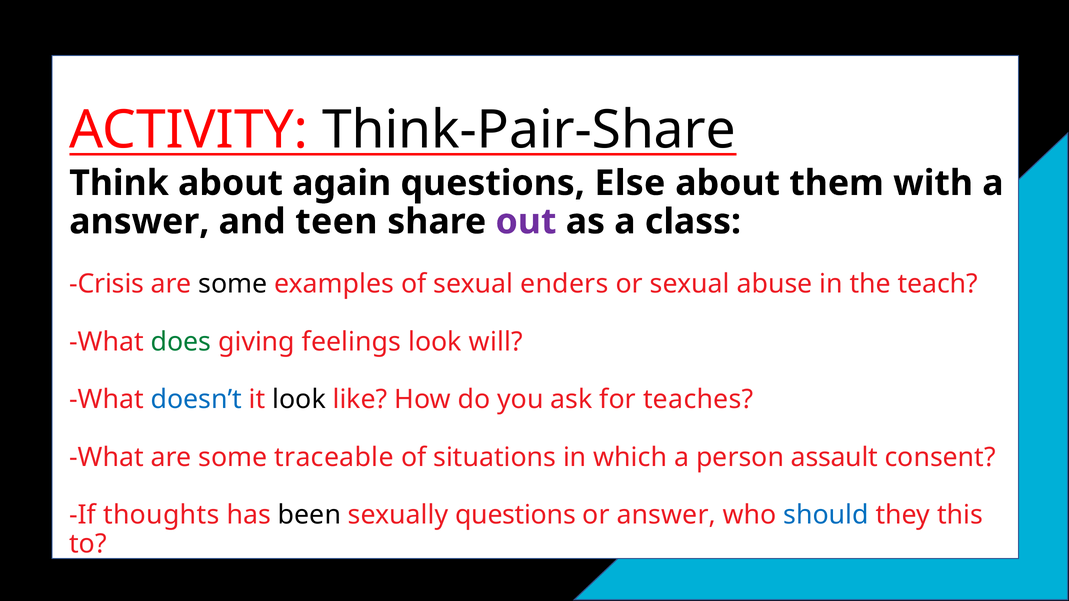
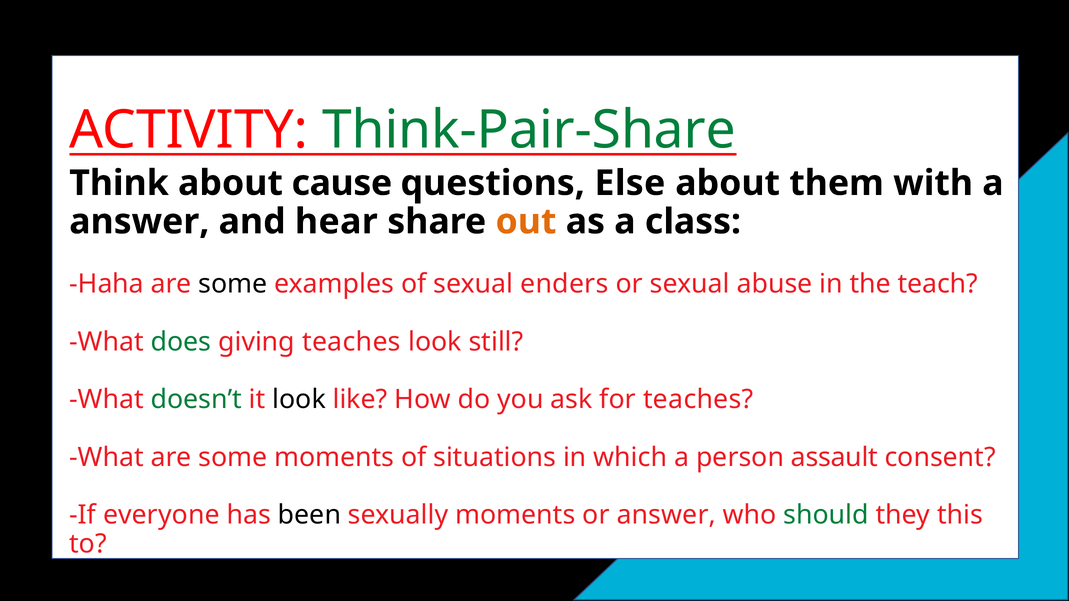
Think-Pair-Share colour: black -> green (529, 130)
again: again -> cause (342, 183)
teen: teen -> hear (336, 222)
out colour: purple -> orange (526, 222)
Crisis: Crisis -> Haha (107, 284)
giving feelings: feelings -> teaches (351, 342)
will: will -> still (496, 342)
doesn’t colour: blue -> green (196, 400)
some traceable: traceable -> moments (334, 457)
thoughts: thoughts -> everyone (161, 515)
sexually questions: questions -> moments (515, 515)
should colour: blue -> green (826, 515)
